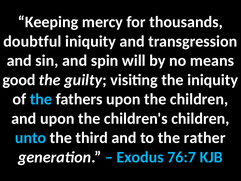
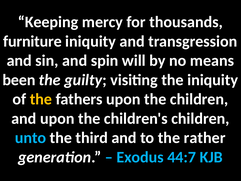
doubtful: doubtful -> furniture (32, 41)
good: good -> been (19, 80)
the colour: light blue -> yellow (41, 99)
76:7: 76:7 -> 44:7 (182, 157)
